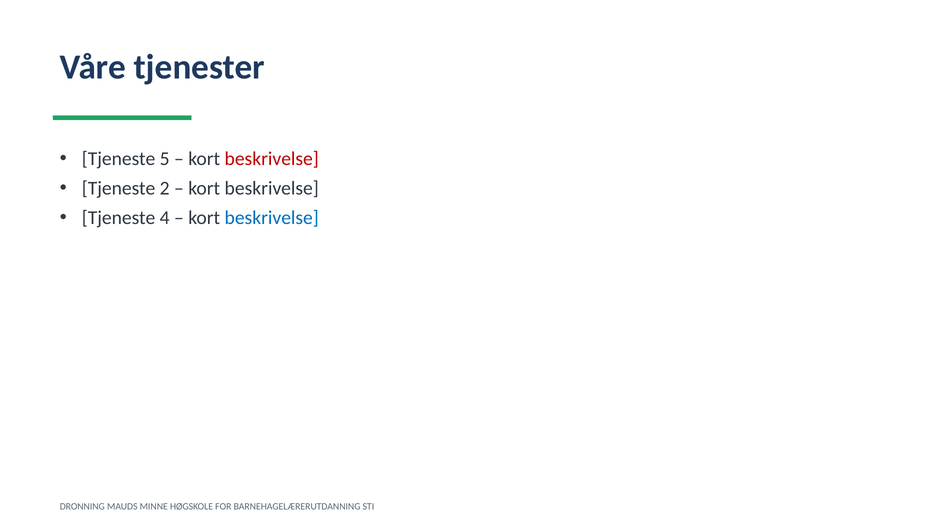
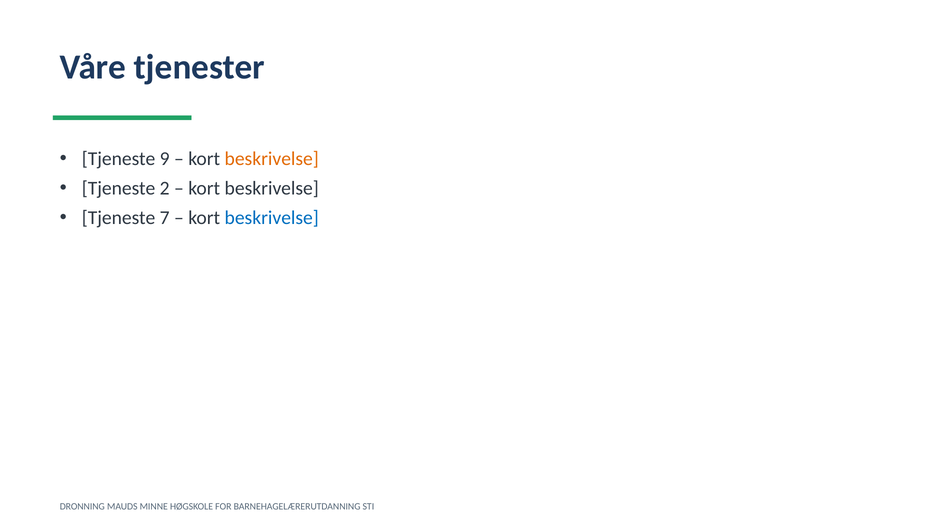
5: 5 -> 9 (165, 159)
beskrivelse colour: red -> orange (272, 159)
4: 4 -> 7 (165, 218)
